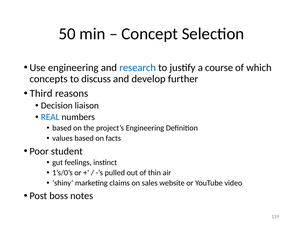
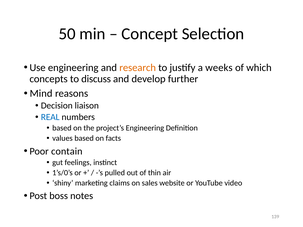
research colour: blue -> orange (138, 68)
course: course -> weeks (219, 68)
Third: Third -> Mind (41, 93)
student: student -> contain (67, 151)
